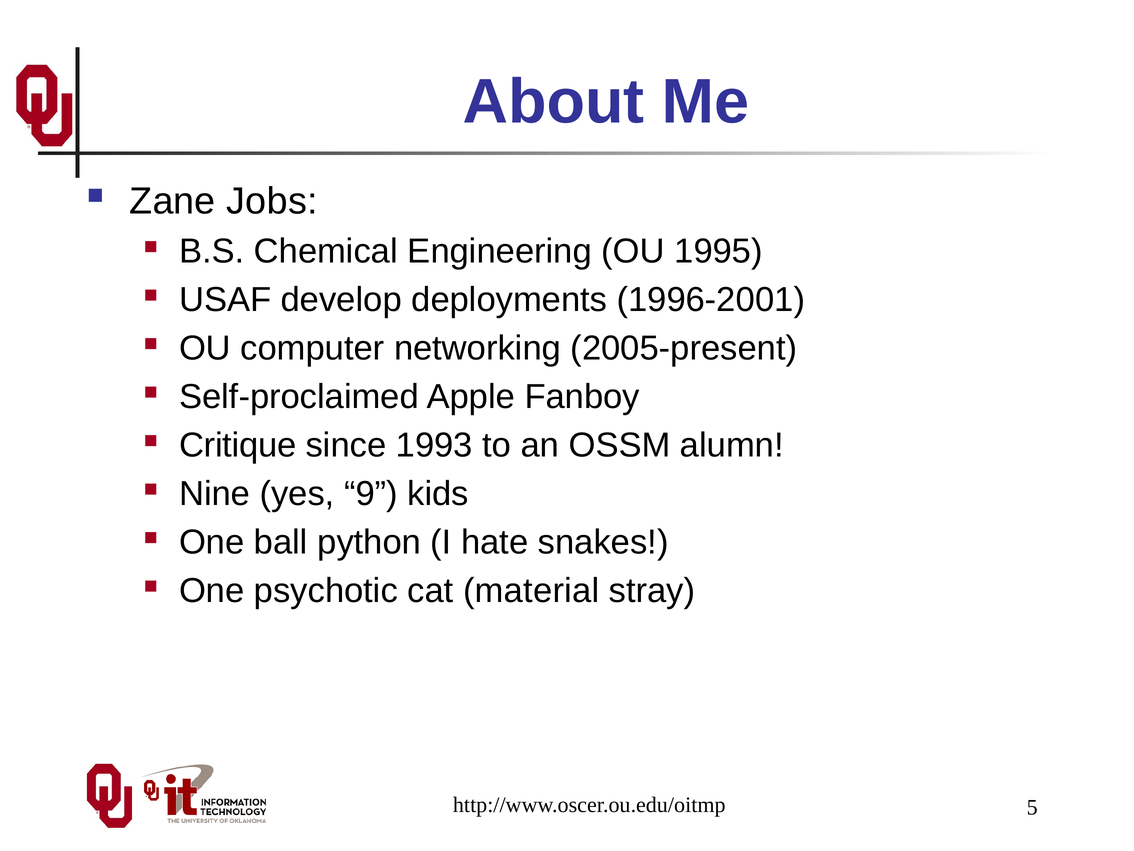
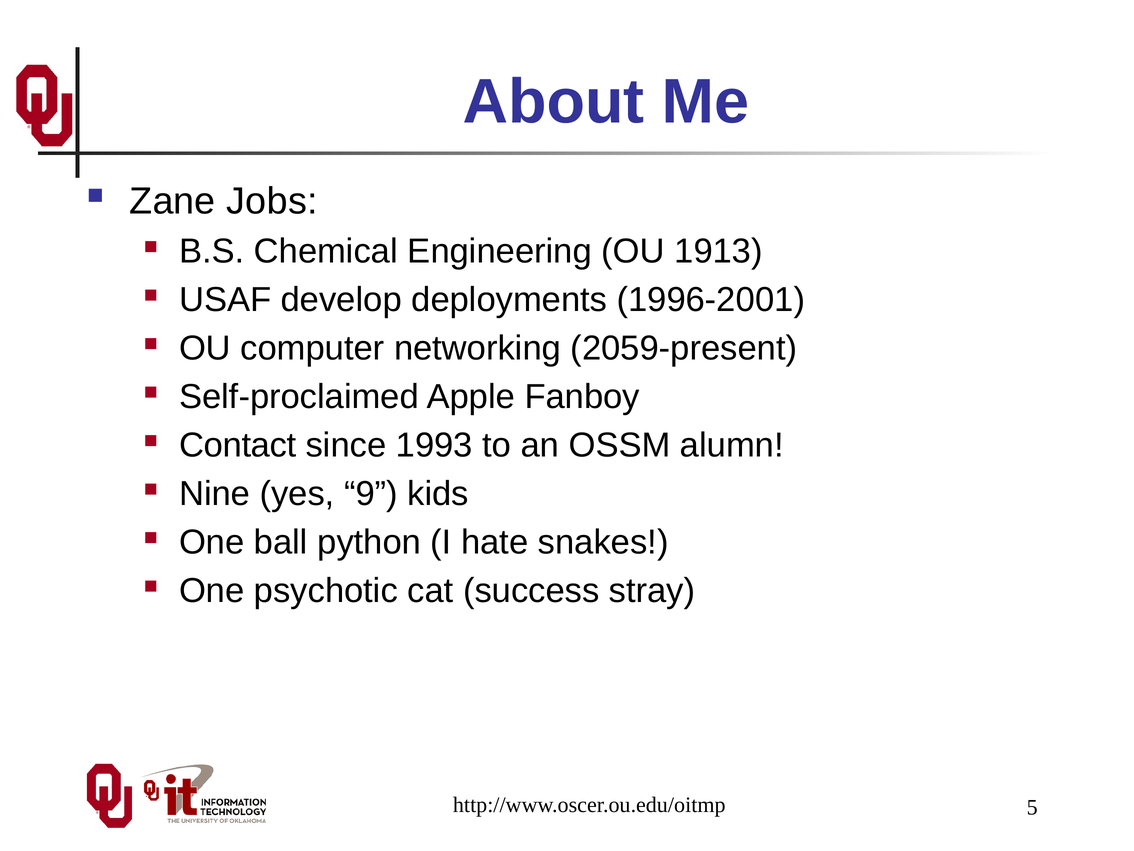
1995: 1995 -> 1913 (719, 251)
2005-present: 2005-present -> 2059-present (684, 348)
Critique: Critique -> Contact (238, 445)
material: material -> success (531, 591)
